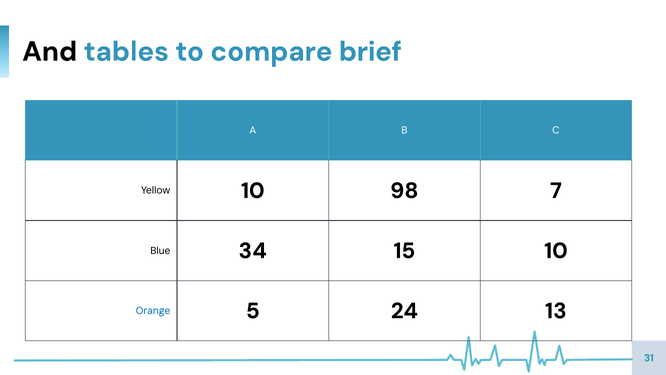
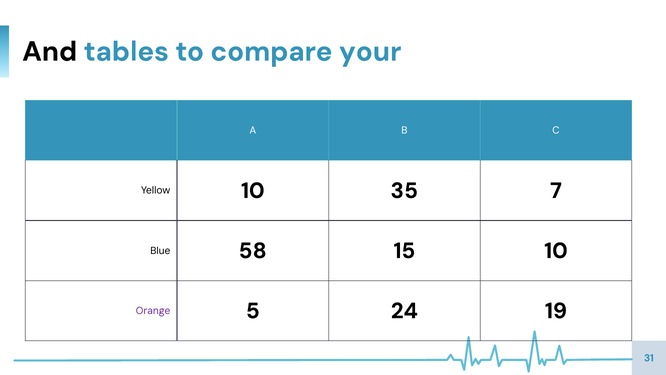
brief: brief -> your (370, 51)
98: 98 -> 35 (404, 190)
34: 34 -> 58 (253, 251)
Orange colour: blue -> purple (153, 310)
13: 13 -> 19 (556, 311)
